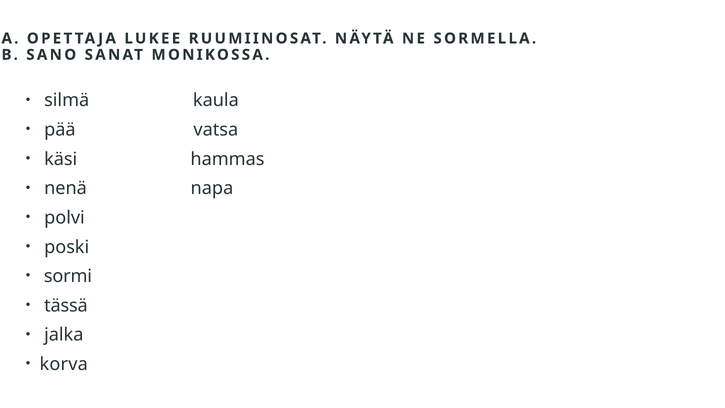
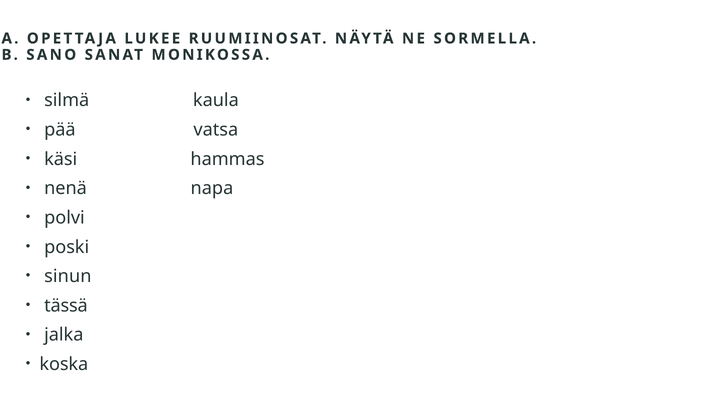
sormi: sormi -> sinun (68, 276)
korva: korva -> koska (64, 364)
